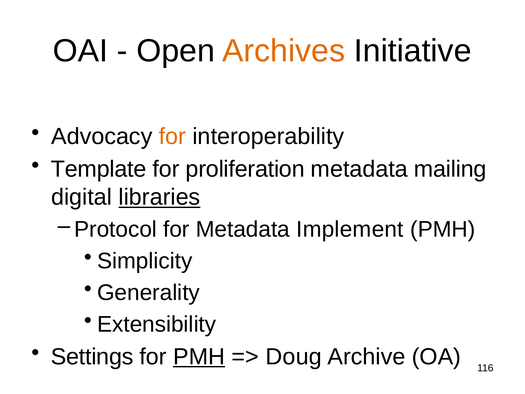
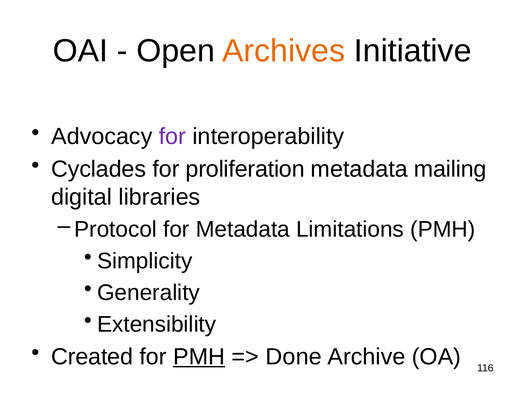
for colour: orange -> purple (172, 136)
Template: Template -> Cyclades (99, 169)
libraries underline: present -> none (159, 197)
Implement: Implement -> Limitations (350, 229)
Settings: Settings -> Created (92, 356)
Doug: Doug -> Done (294, 356)
